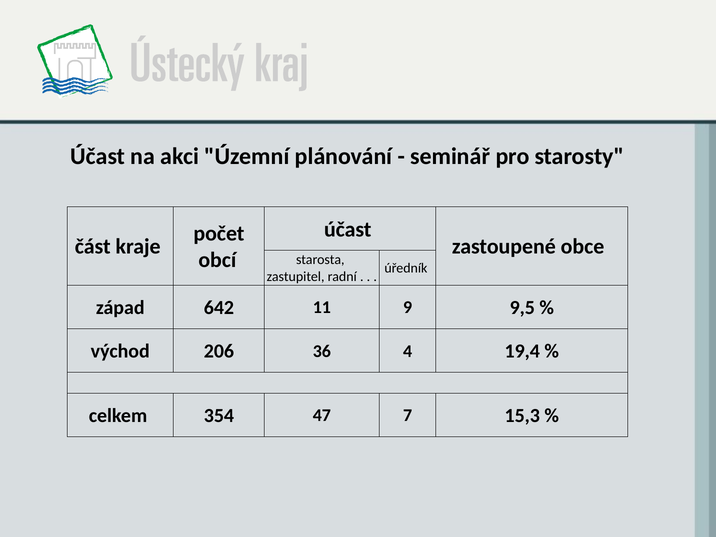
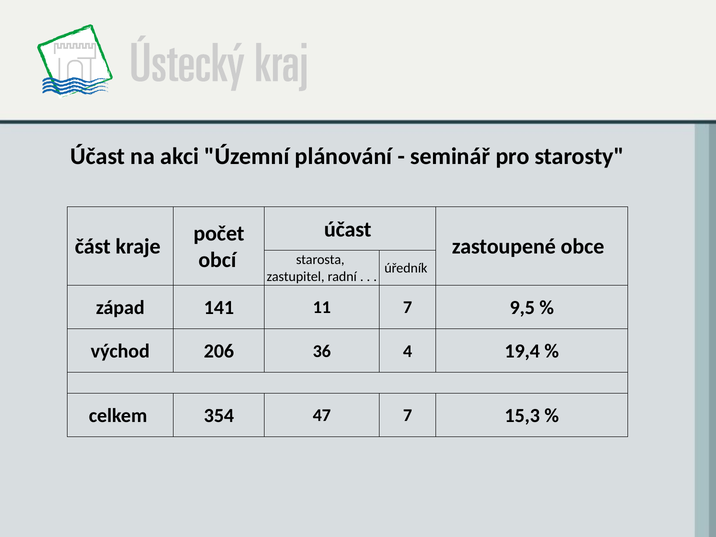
642: 642 -> 141 (219, 308)
11 9: 9 -> 7 (408, 308)
